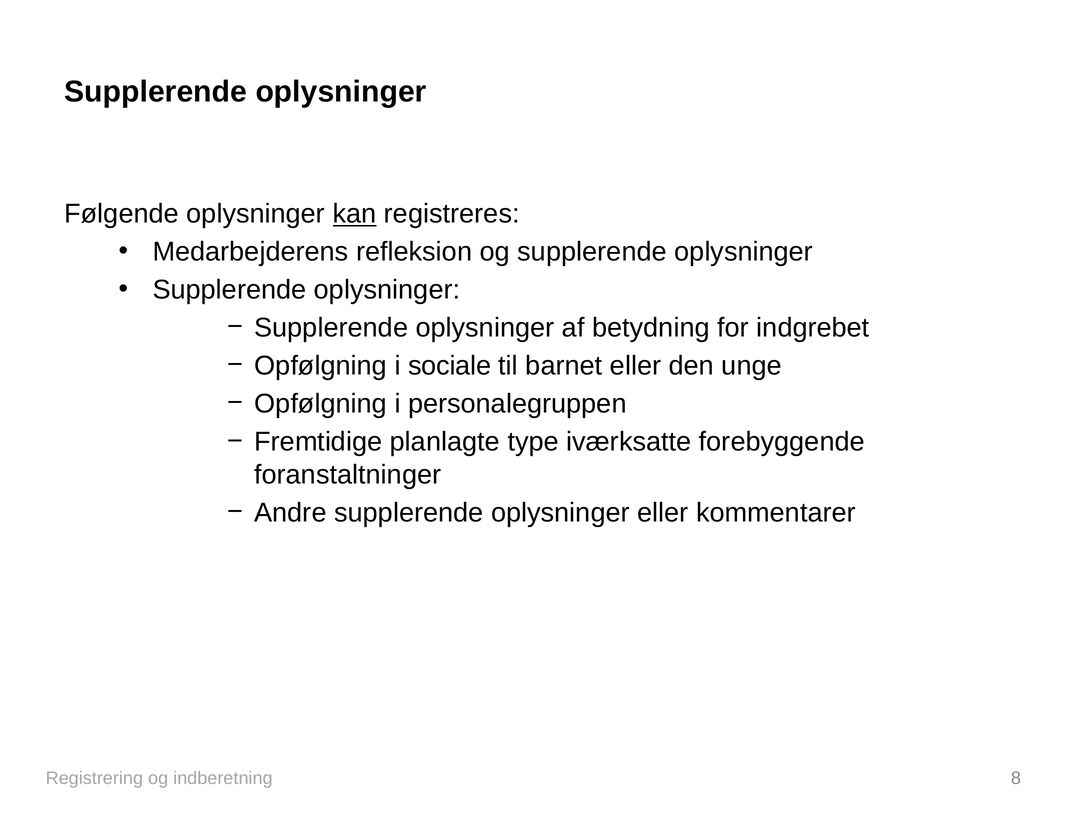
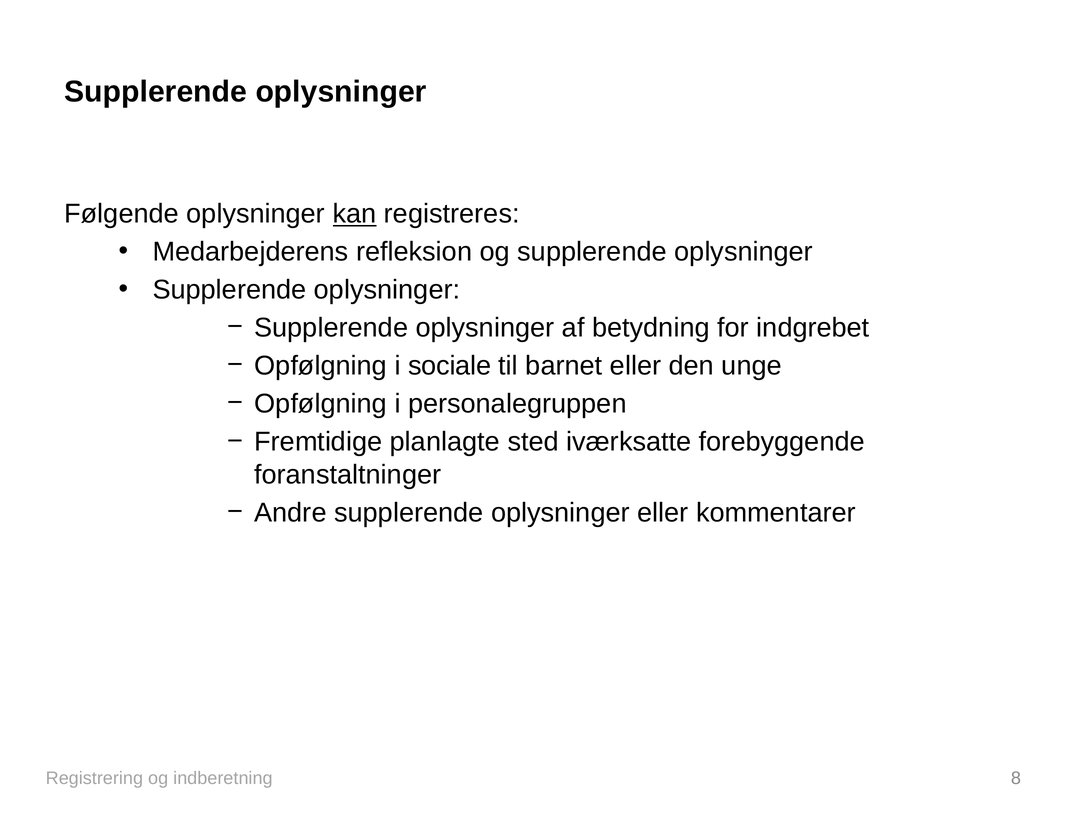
type: type -> sted (533, 442)
